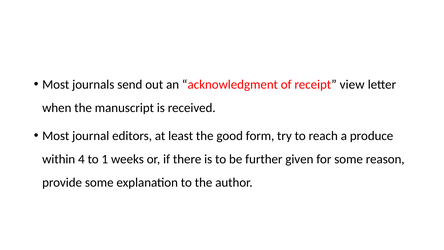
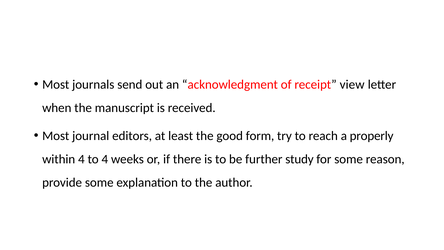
produce: produce -> properly (372, 136)
to 1: 1 -> 4 (105, 159)
given: given -> study (299, 159)
